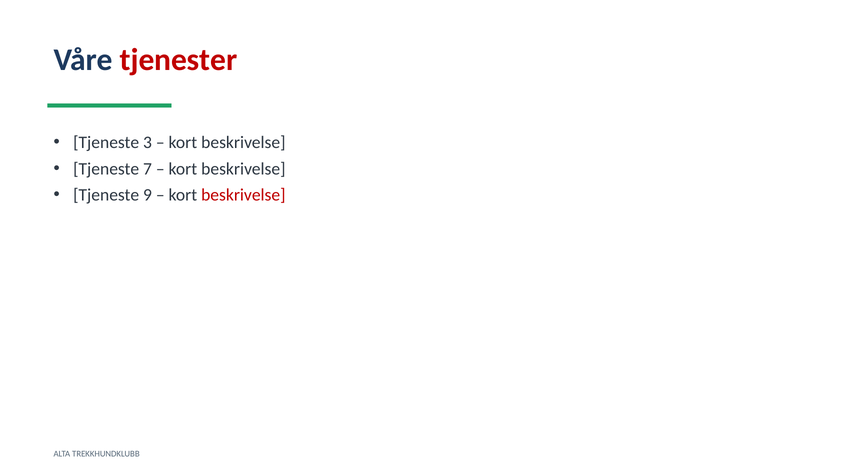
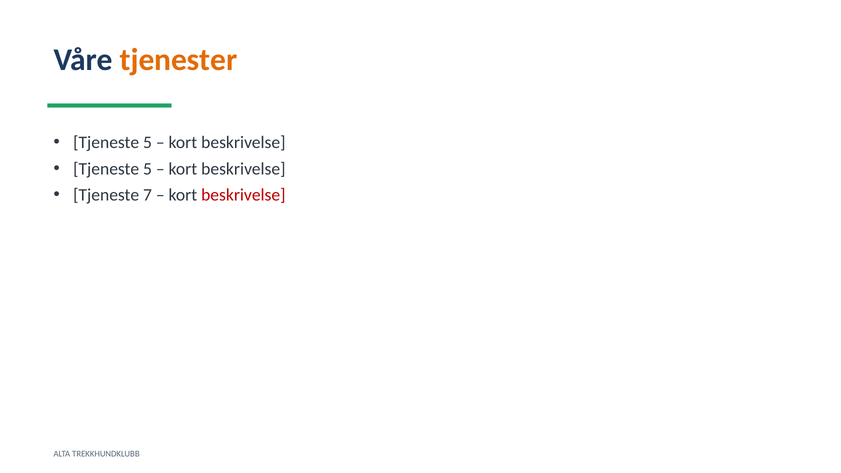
tjenester colour: red -> orange (179, 60)
3: 3 -> 5 (147, 142)
7: 7 -> 5 (147, 169)
9: 9 -> 7 (147, 195)
